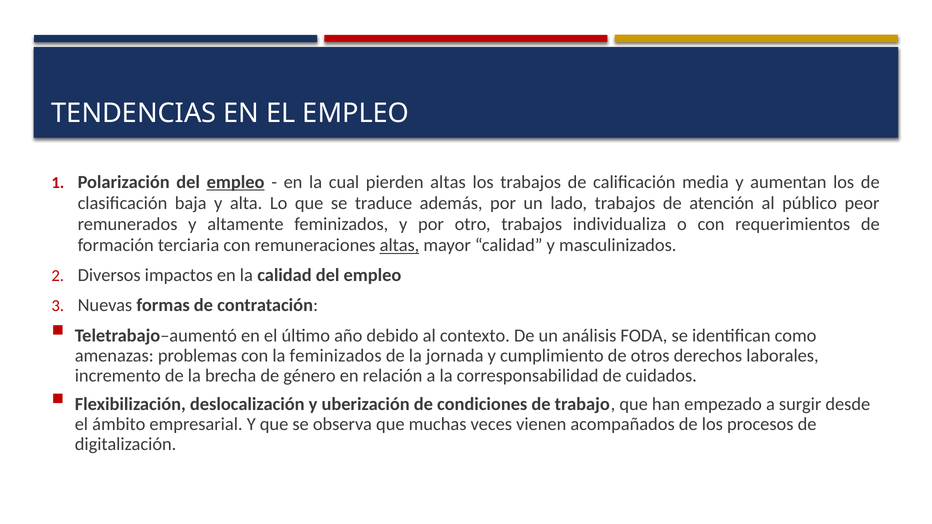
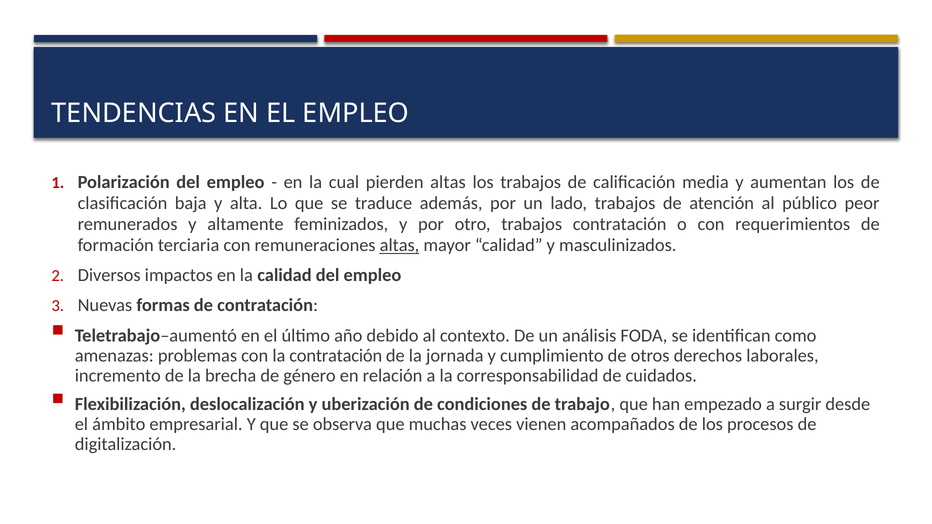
empleo underline: present -> none (236, 182)
trabajos individualiza: individualiza -> contratación (620, 224)
la feminizados: feminizados -> contratación (336, 356)
